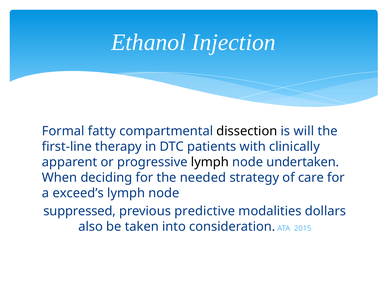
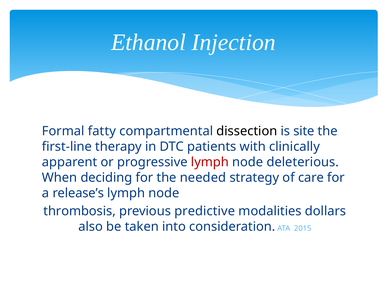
will: will -> site (304, 131)
lymph colour: black -> red (210, 162)
undertaken: undertaken -> deleterious (303, 162)
exceed’s: exceed’s -> release’s (78, 193)
suppressed: suppressed -> thrombosis (80, 211)
